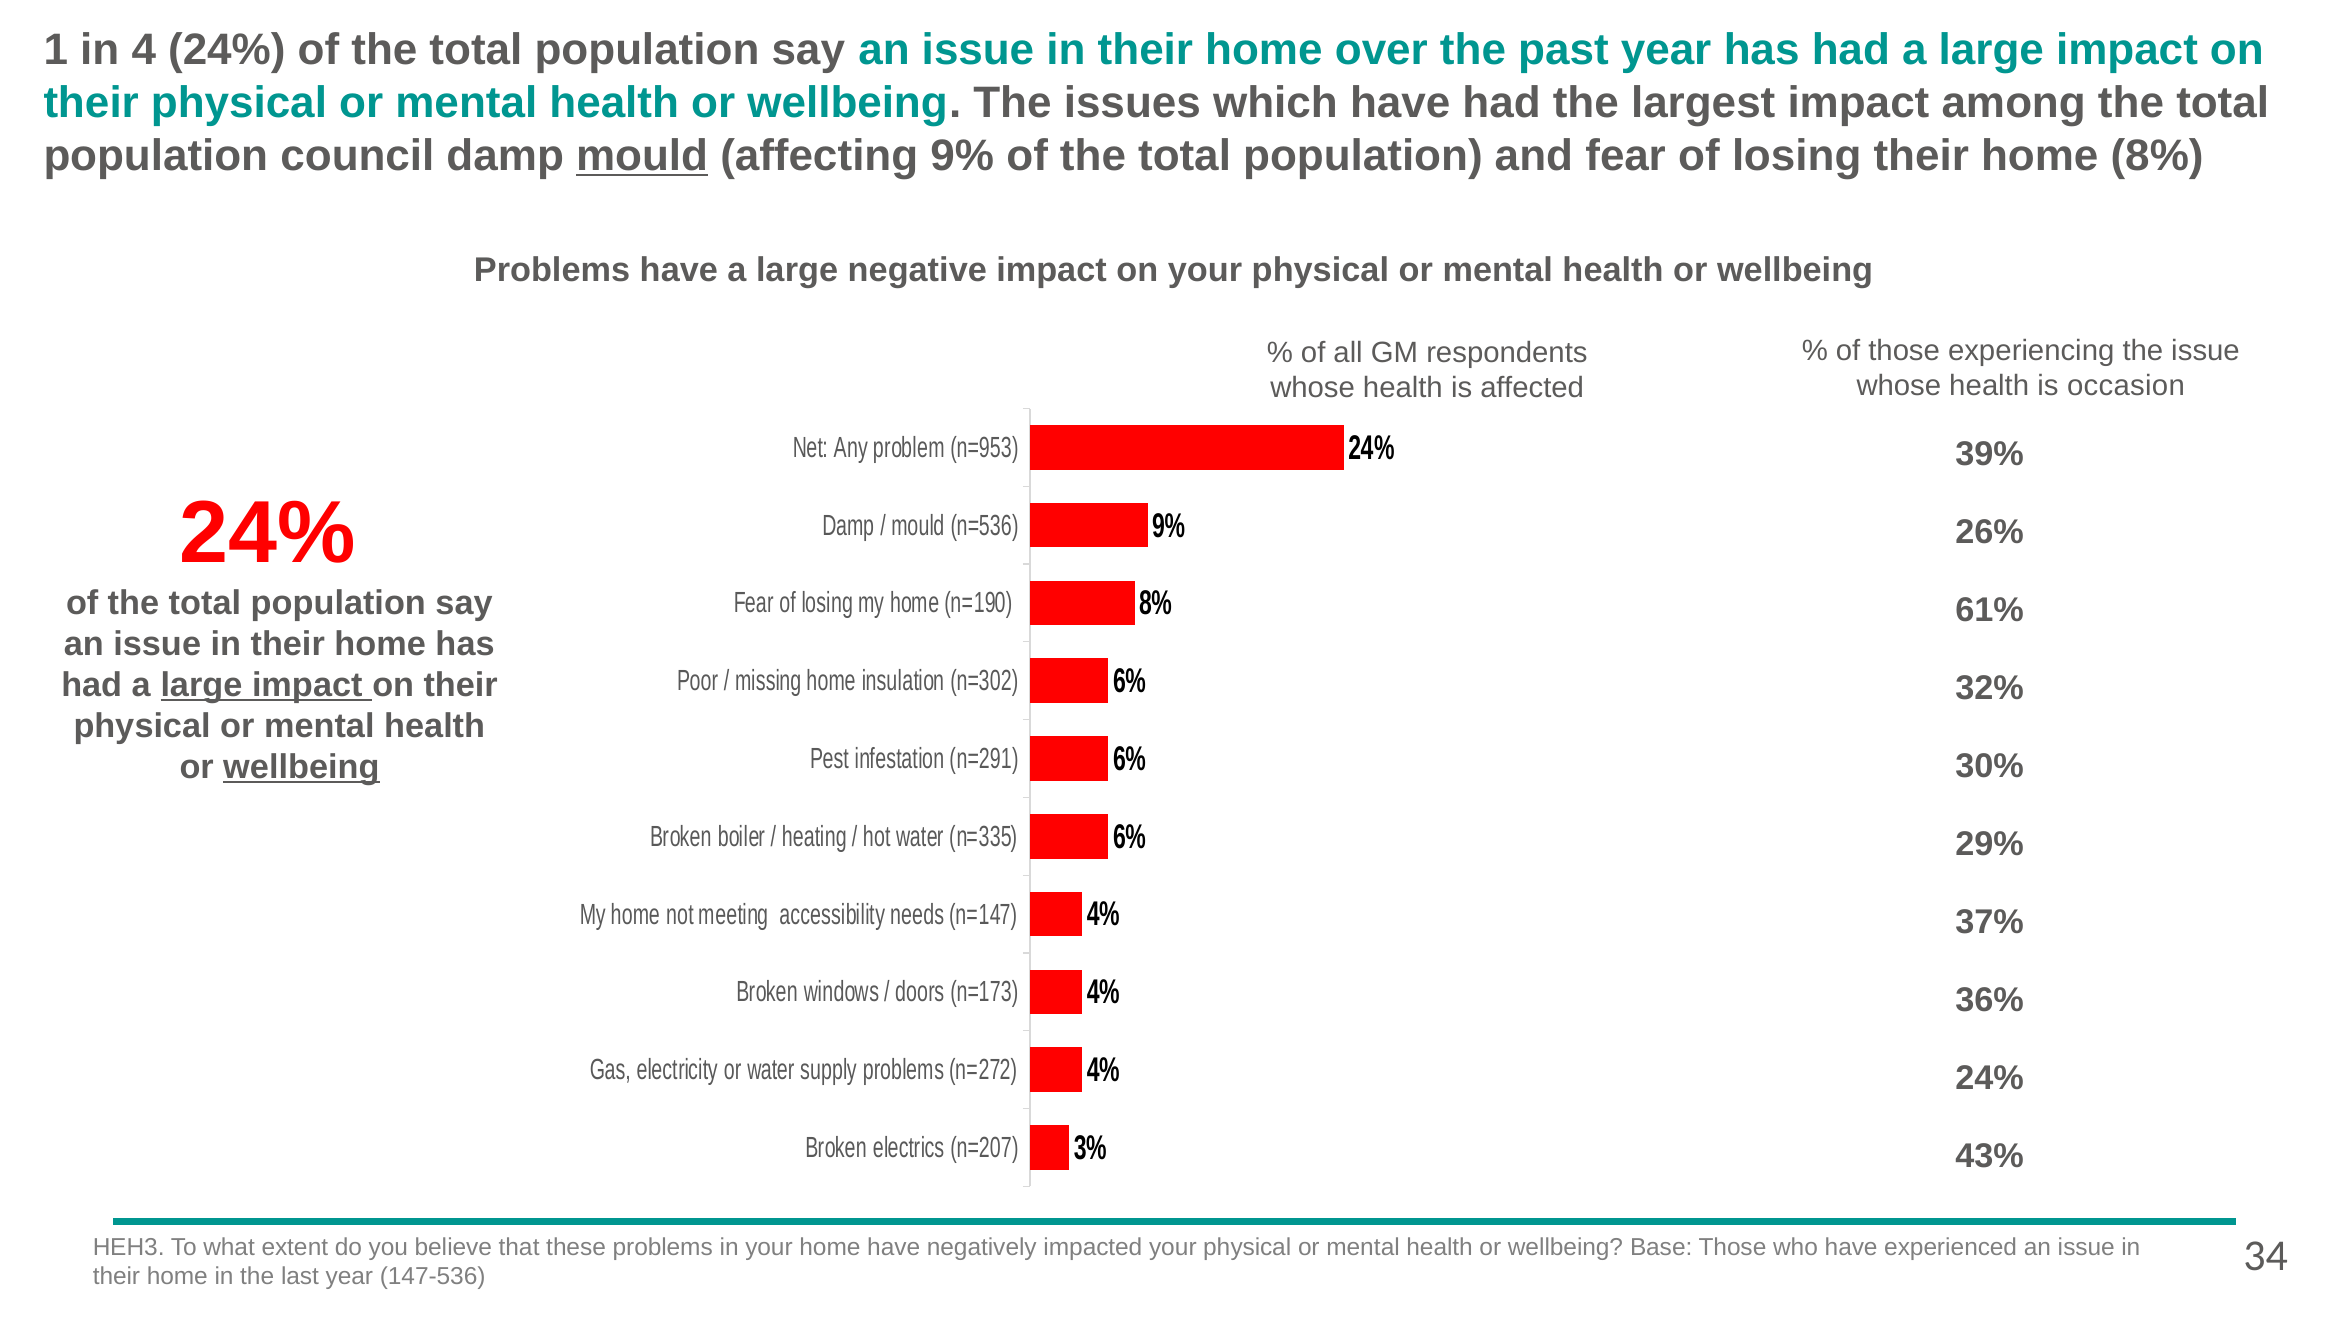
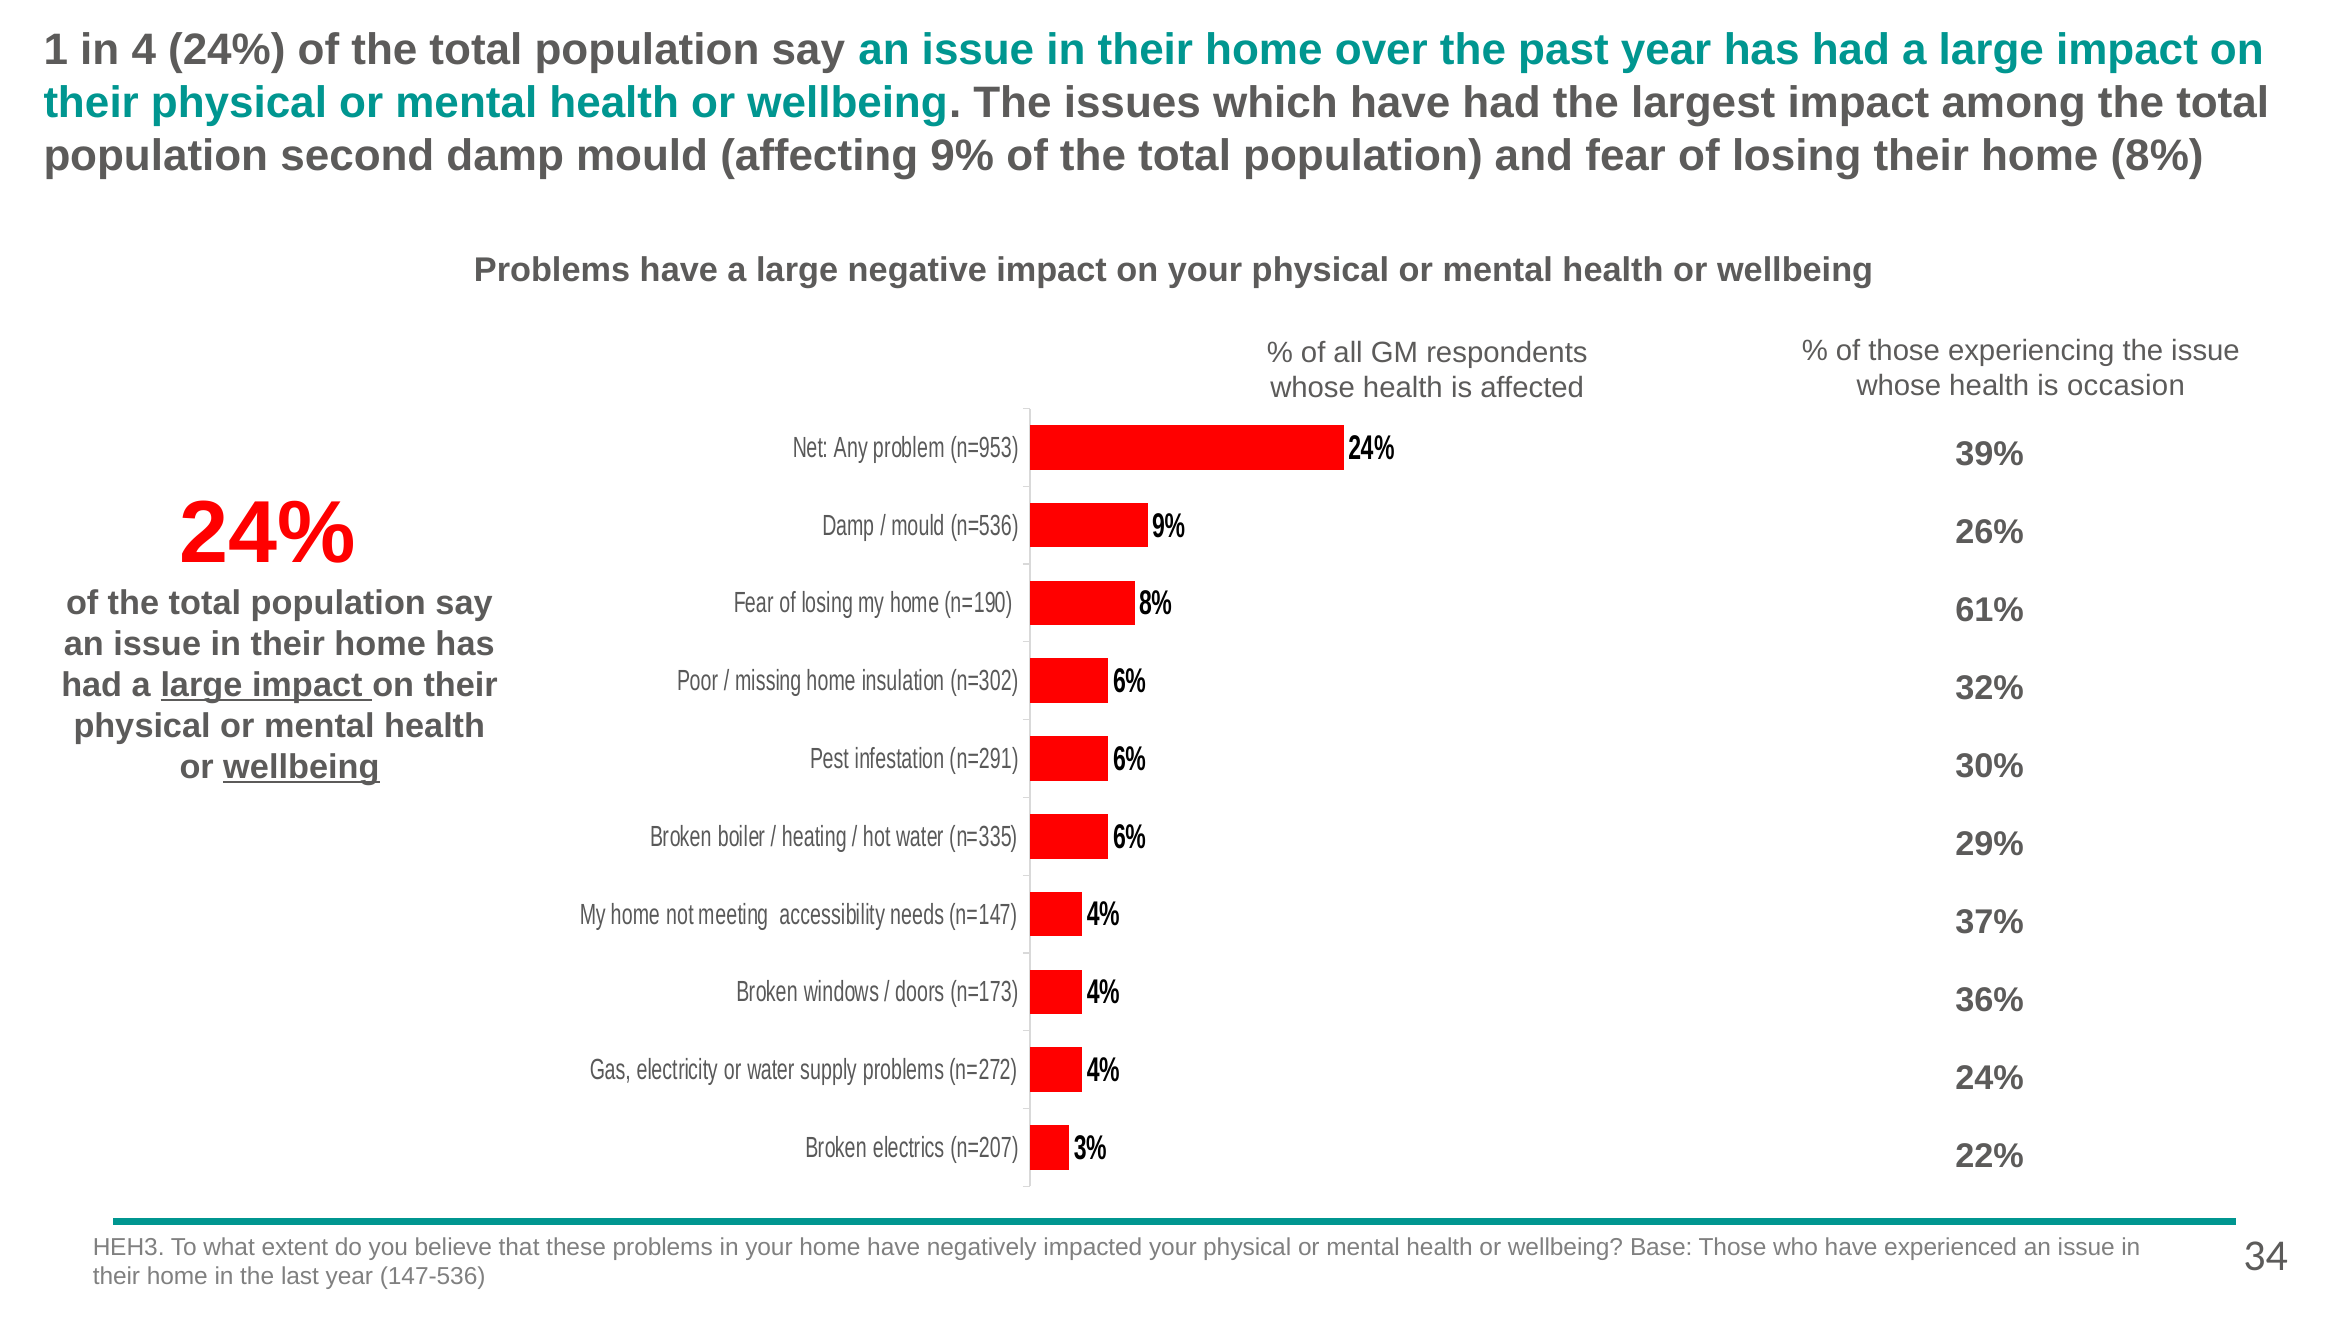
council: council -> second (357, 156)
mould underline: present -> none (642, 156)
43%: 43% -> 22% (1990, 1156)
